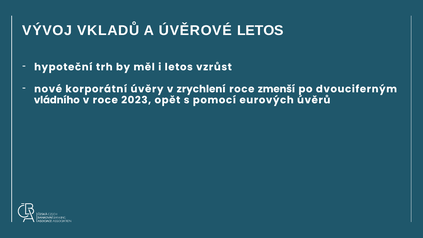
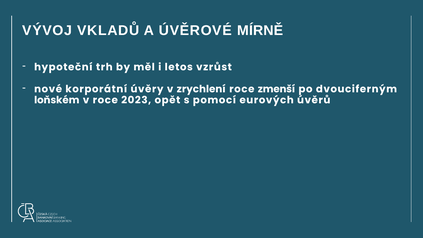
ÚVĚROVÉ LETOS: LETOS -> MÍRNĚ (260, 30)
vládního: vládního -> loňském (57, 100)
